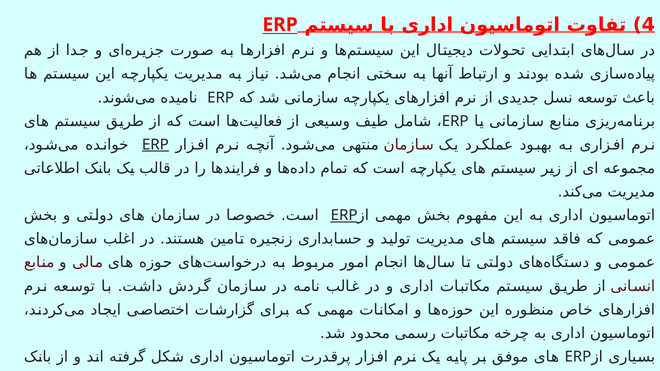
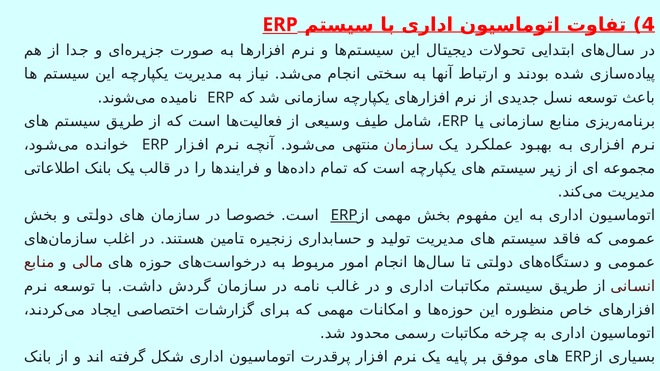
ERP underline: present -> none (155, 145)
